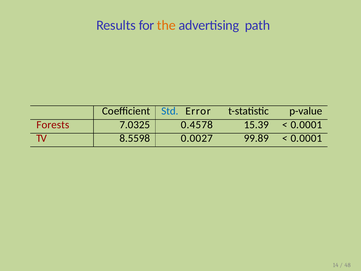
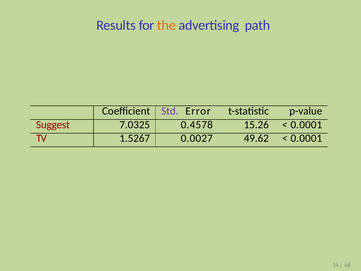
Std colour: blue -> purple (170, 111)
Forests: Forests -> Suggest (53, 125)
15.39: 15.39 -> 15.26 (256, 125)
8.5598: 8.5598 -> 1.5267 (135, 138)
99.89: 99.89 -> 49.62 (256, 138)
